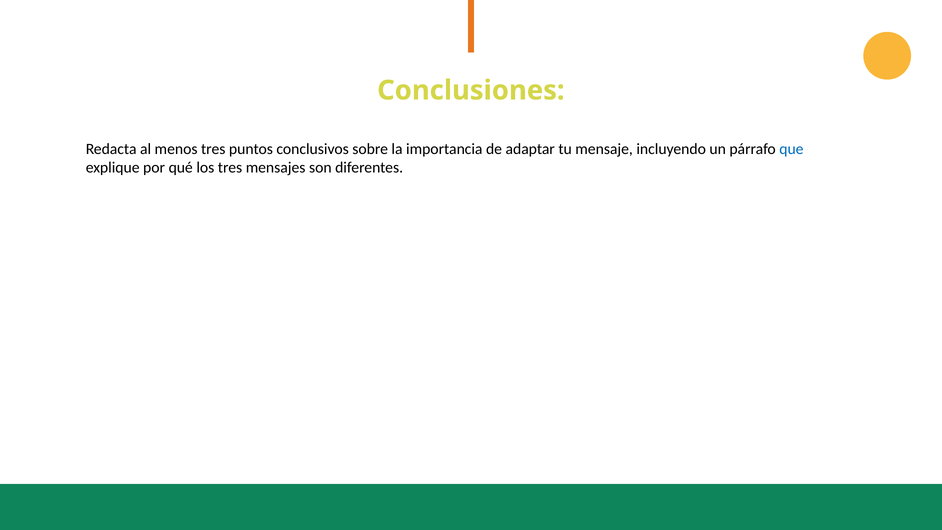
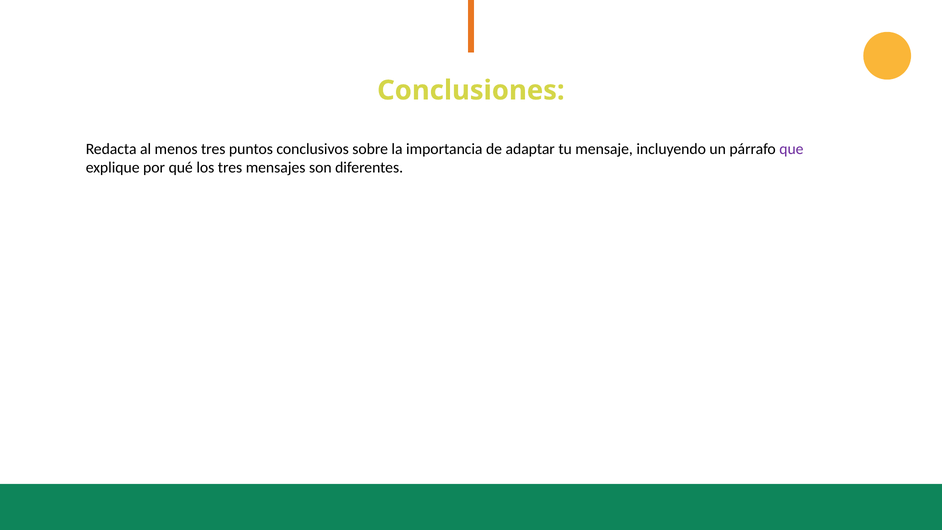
que colour: blue -> purple (791, 149)
